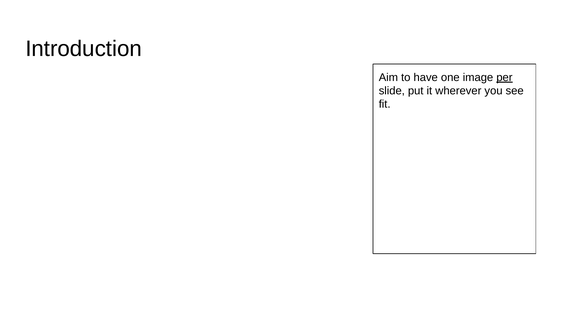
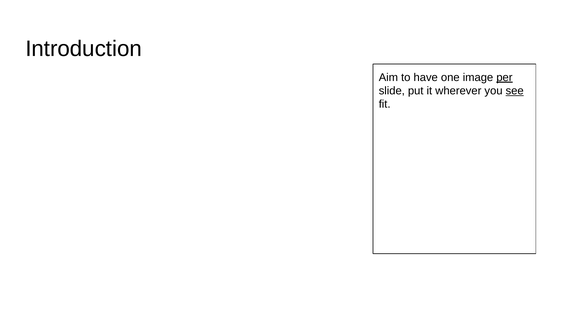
see underline: none -> present (515, 91)
